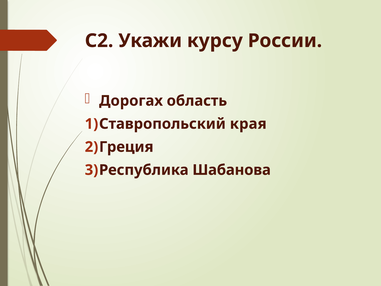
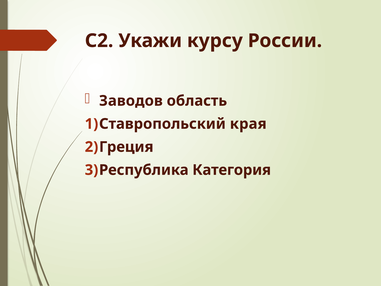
Дорогах: Дорогах -> Заводов (131, 101)
Шабанова: Шабанова -> Категория (232, 170)
